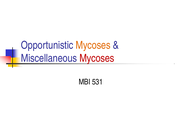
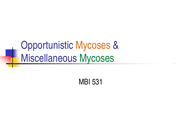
Mycoses colour: red -> green (97, 58)
